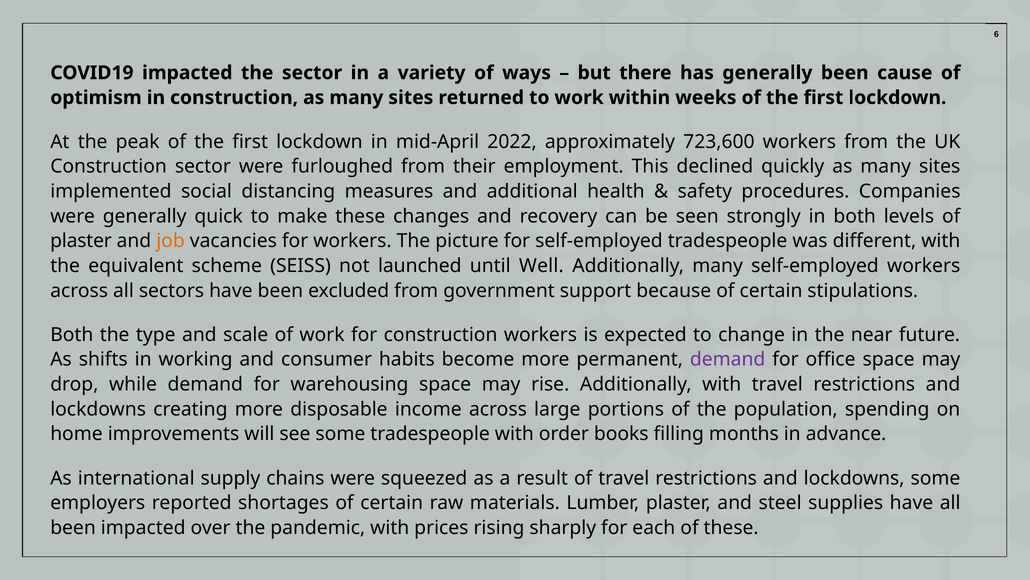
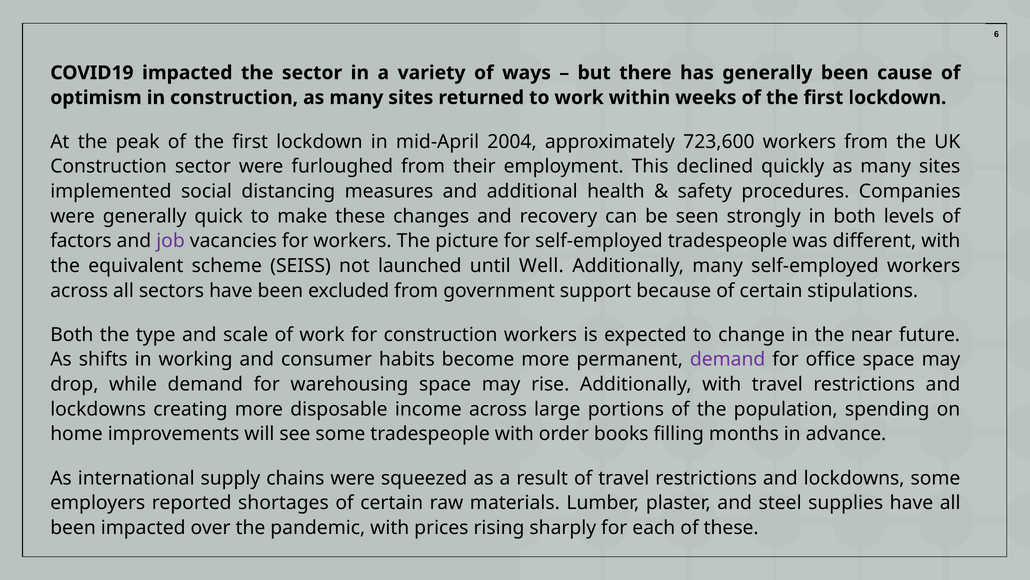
2022: 2022 -> 2004 (512, 142)
plaster: plaster -> factors (81, 241)
job colour: orange -> purple (171, 241)
